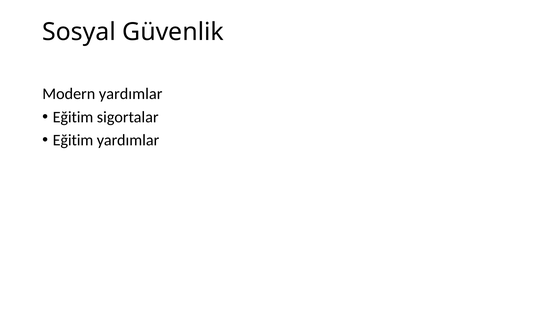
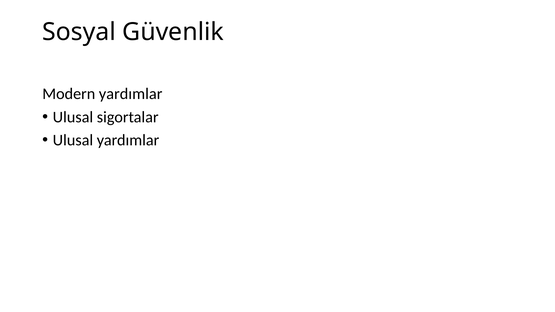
Eğitim: Eğitim -> Ulusal (73, 117)
Eğitim: Eğitim -> Ulusal (73, 140)
